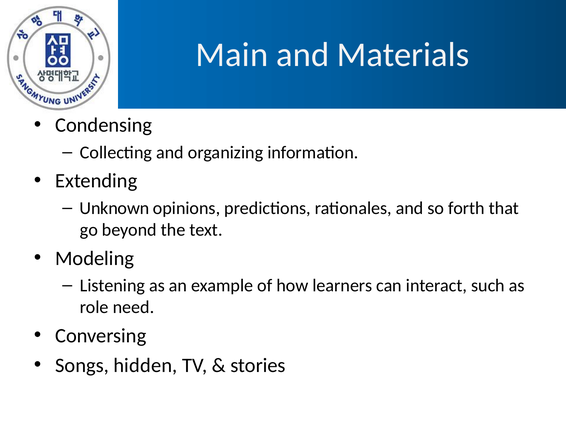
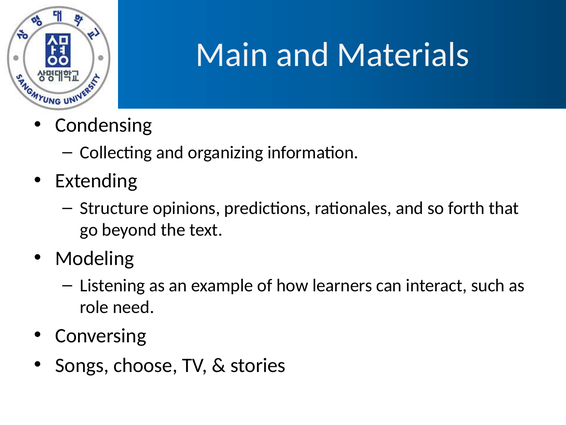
Unknown: Unknown -> Structure (114, 208)
hidden: hidden -> choose (145, 365)
